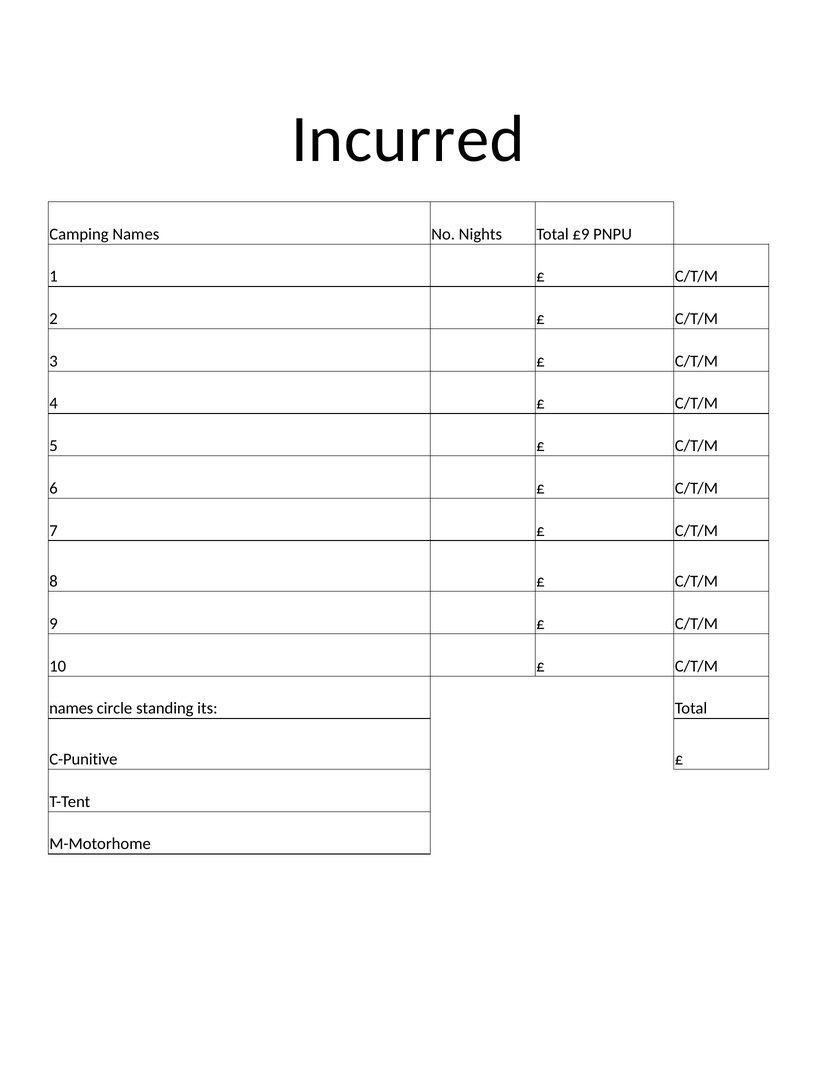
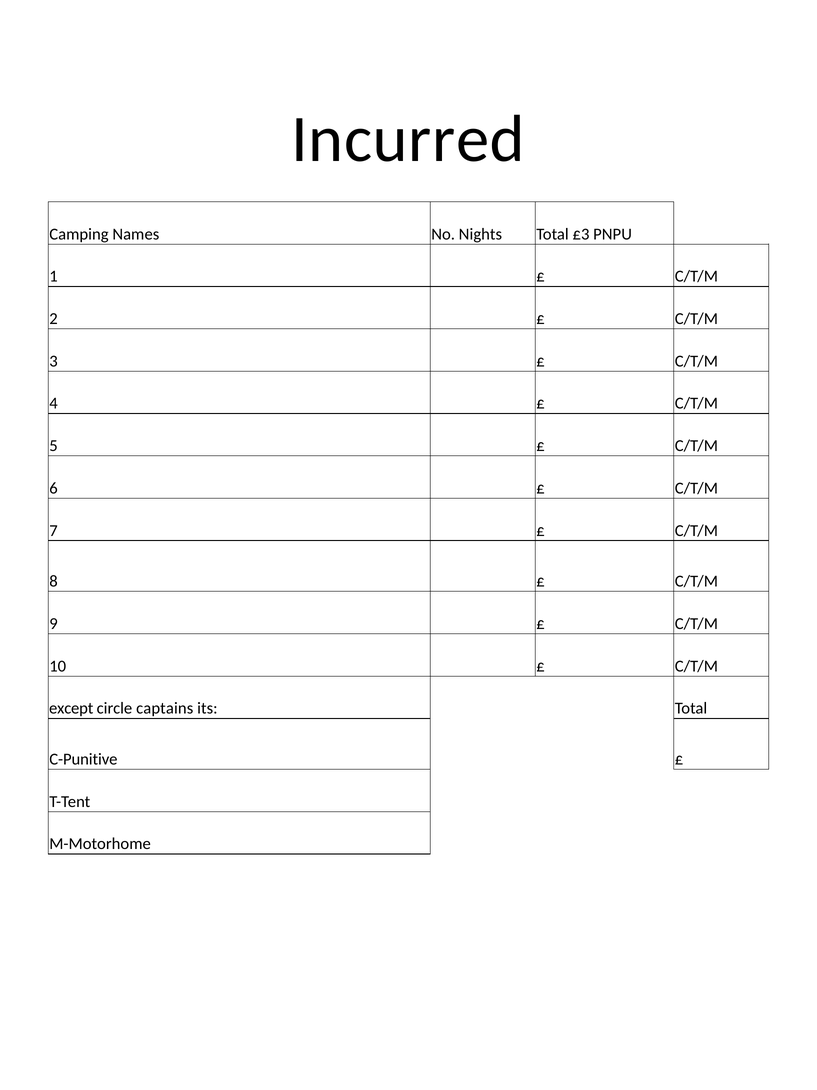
£9: £9 -> £3 (581, 234)
names: names -> except (71, 708)
standing: standing -> captains (165, 708)
